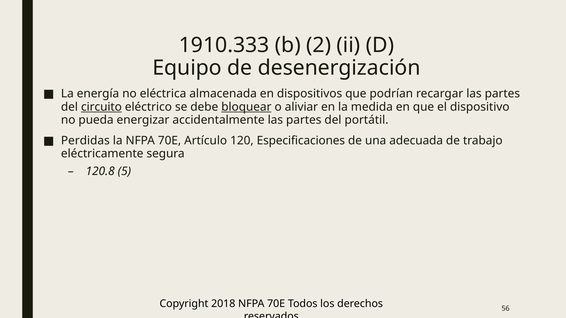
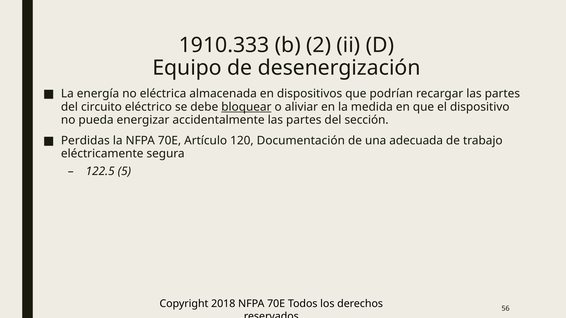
circuito underline: present -> none (101, 107)
portátil: portátil -> sección (367, 120)
Especificaciones: Especificaciones -> Documentación (301, 141)
120.8: 120.8 -> 122.5 (100, 171)
